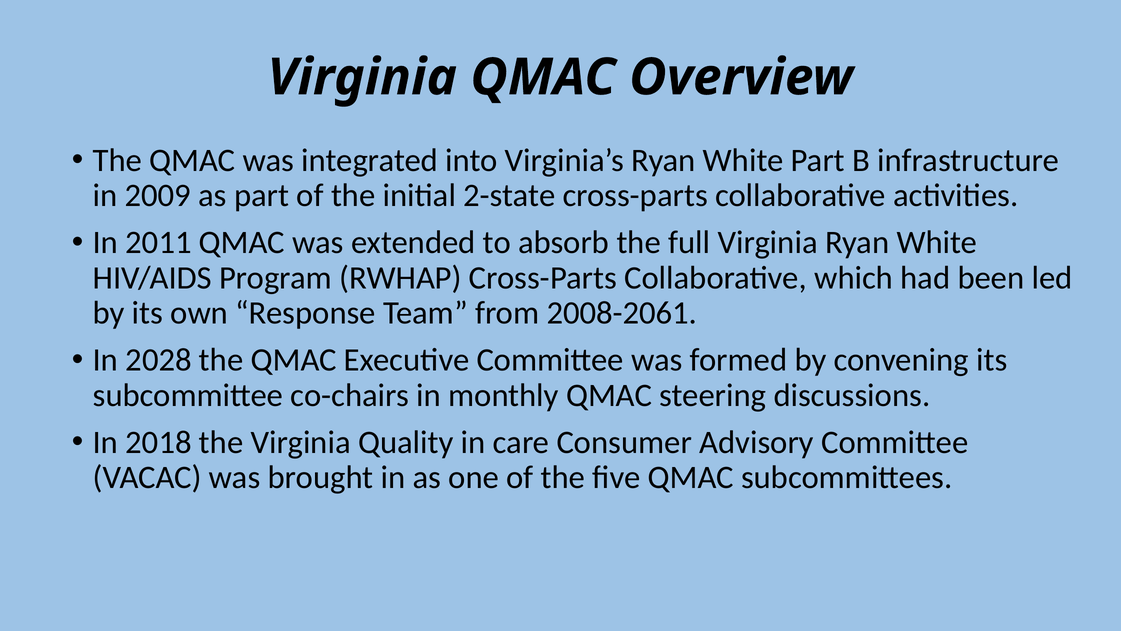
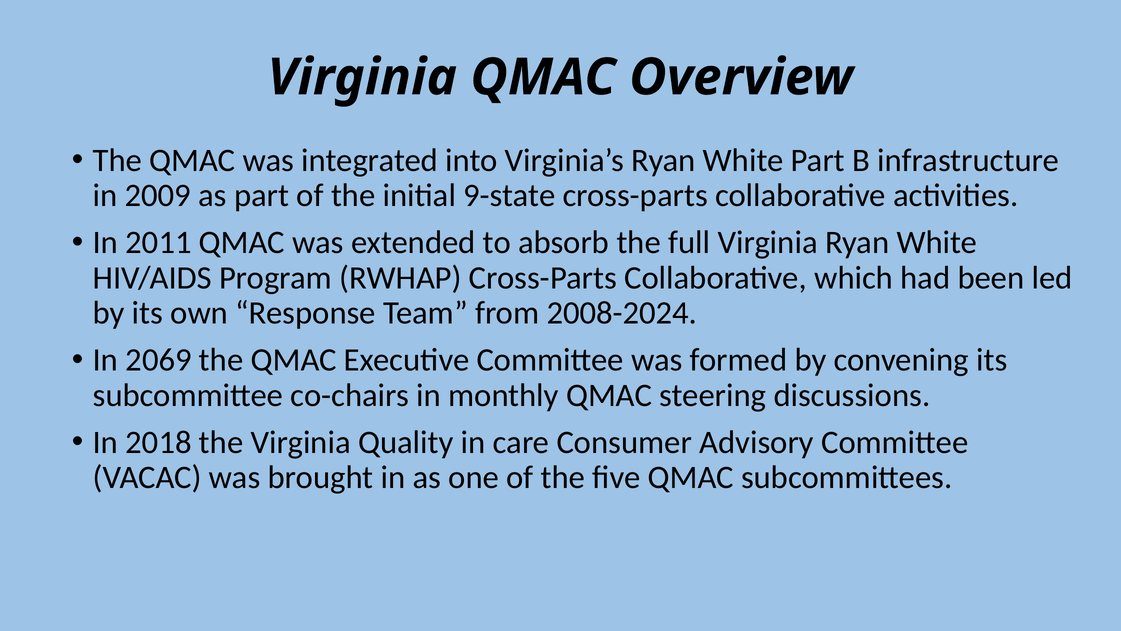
2-state: 2-state -> 9-state (509, 195)
2008-2061: 2008-2061 -> 2008-2024 (622, 313)
2028: 2028 -> 2069 (159, 360)
